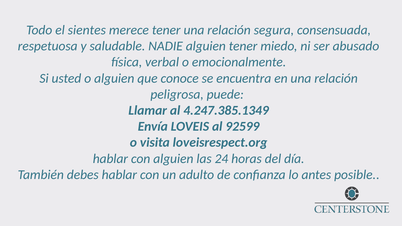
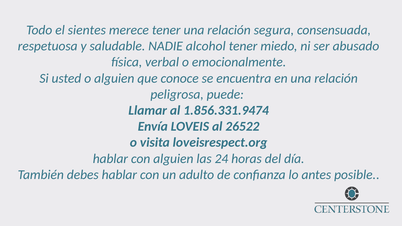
NADIE alguien: alguien -> alcohol (206, 46)
4.247.385.1349: 4.247.385.1349 -> 1.856.331.9474 (226, 110)
92599: 92599 -> 26522 (242, 127)
